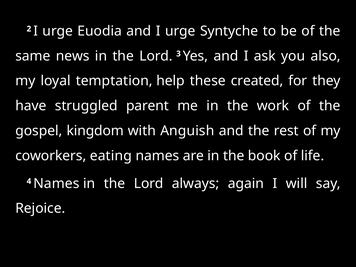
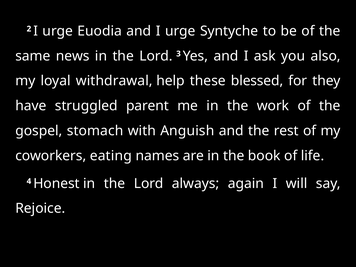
temptation: temptation -> withdrawal (114, 81)
created: created -> blessed (257, 81)
kingdom: kingdom -> stomach (95, 131)
4 Names: Names -> Honest (56, 183)
